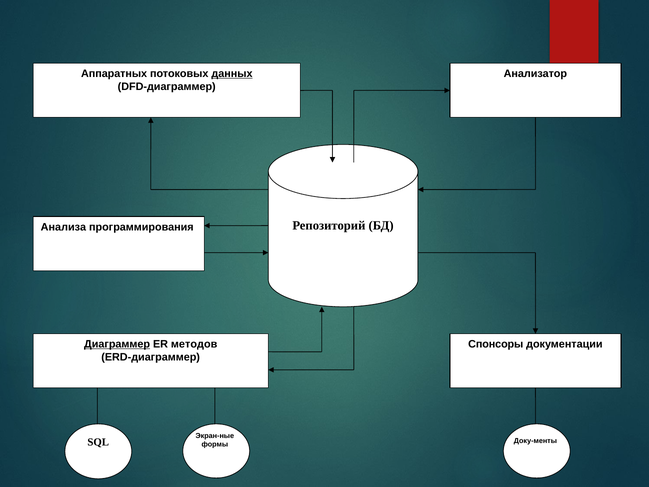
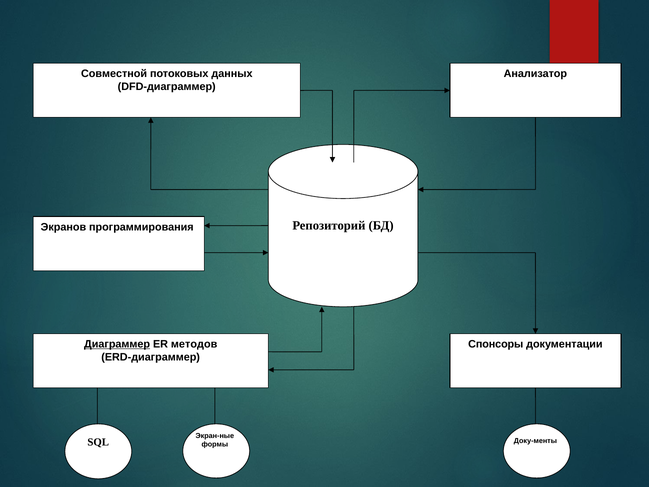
Аппаратных: Аппаратных -> Совместной (114, 74)
данных underline: present -> none (232, 74)
Анализа: Анализа -> Экранов (63, 227)
